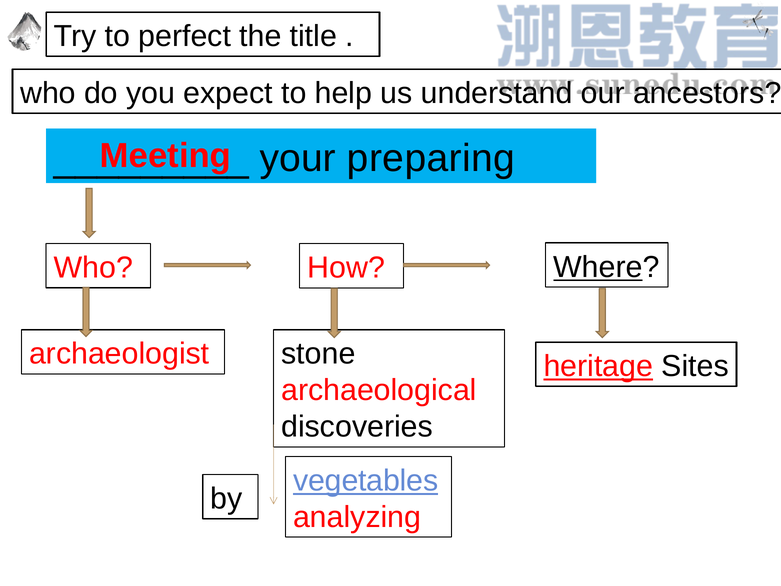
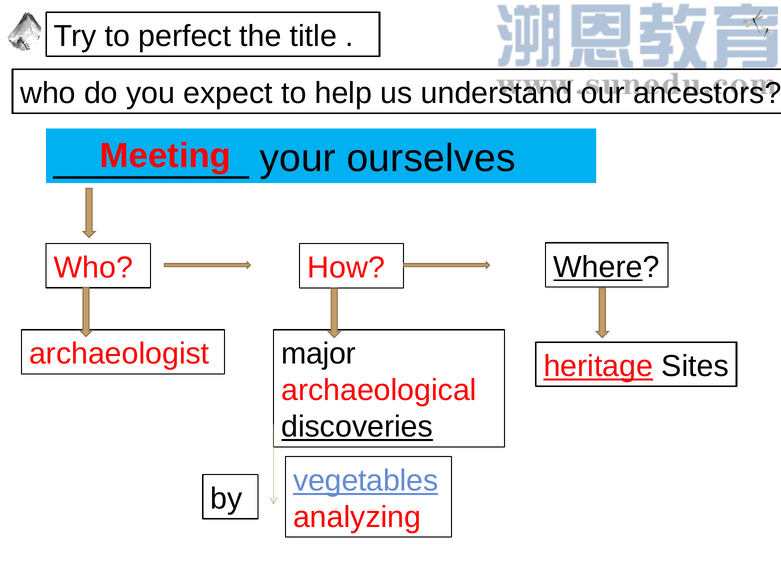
preparing: preparing -> ourselves (431, 159)
stone: stone -> major (319, 354)
discoveries underline: none -> present (357, 427)
